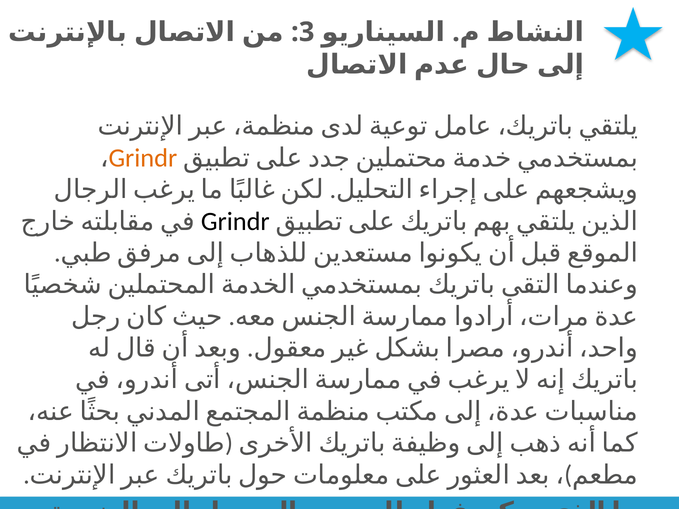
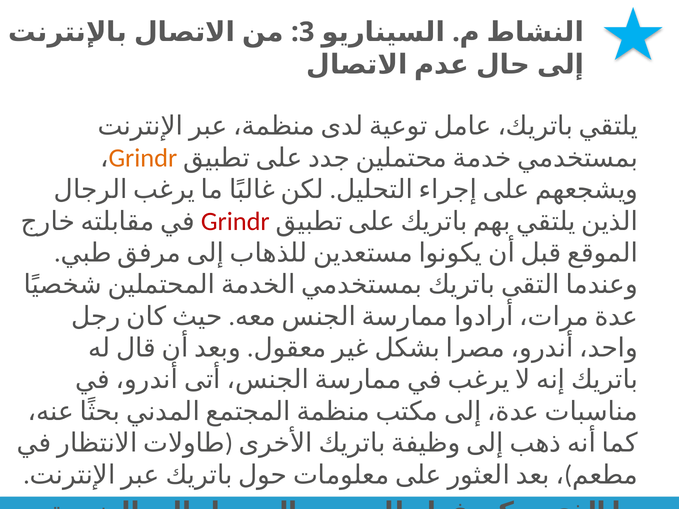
Grindr colour: black -> red (235, 221)
